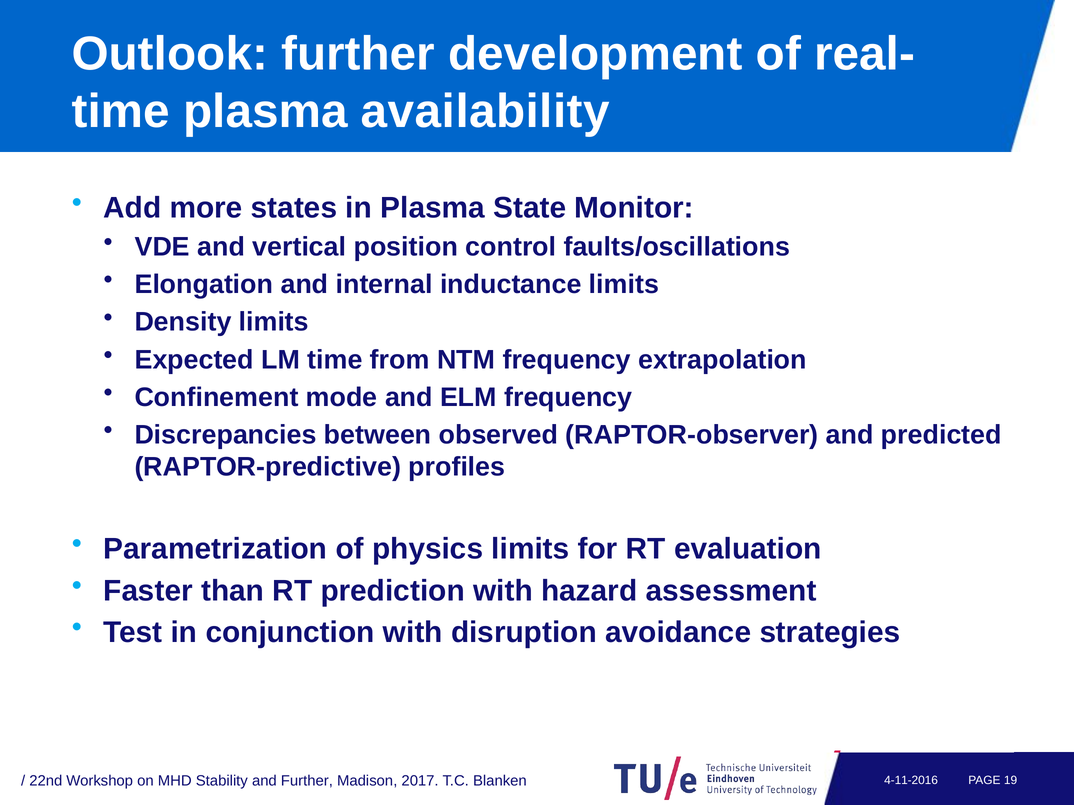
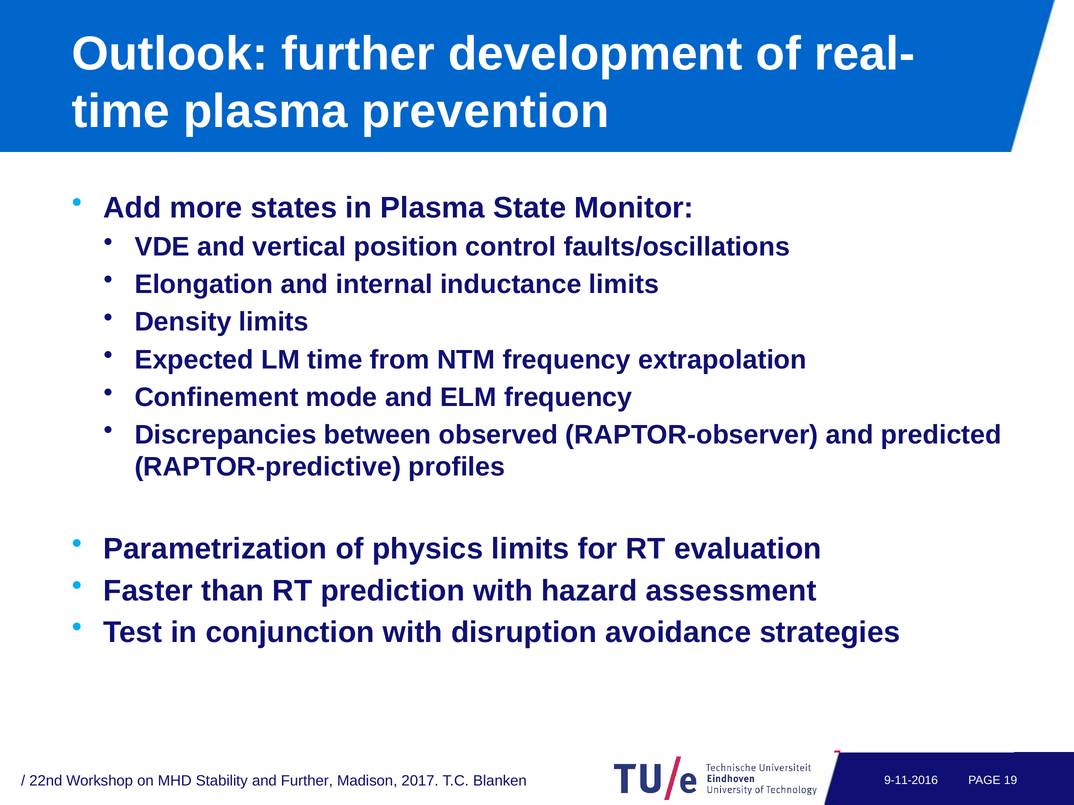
availability: availability -> prevention (485, 111)
4-11-2016: 4-11-2016 -> 9-11-2016 (911, 781)
